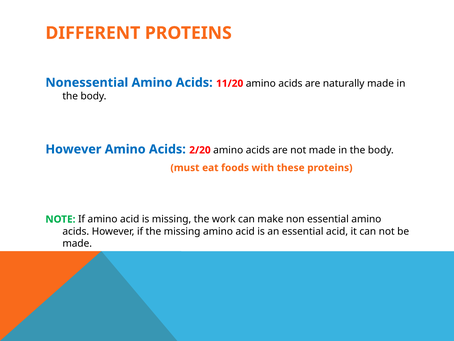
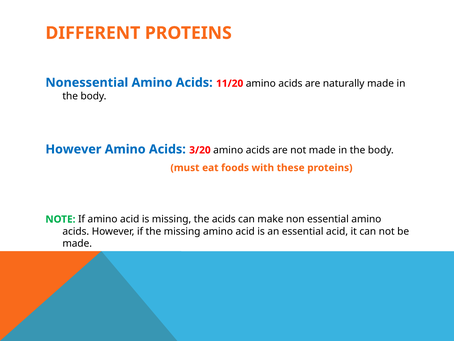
2/20: 2/20 -> 3/20 (200, 150)
the work: work -> acids (224, 219)
